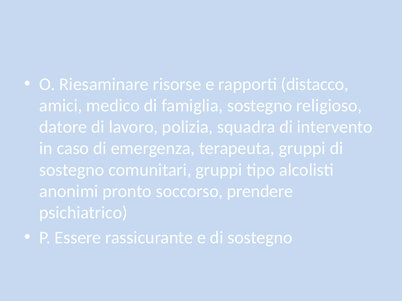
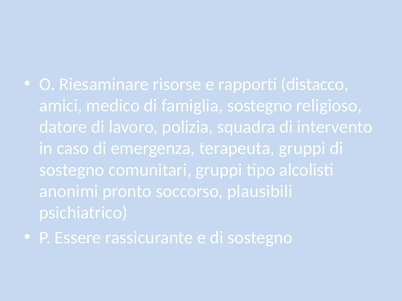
prendere: prendere -> plausibili (260, 192)
